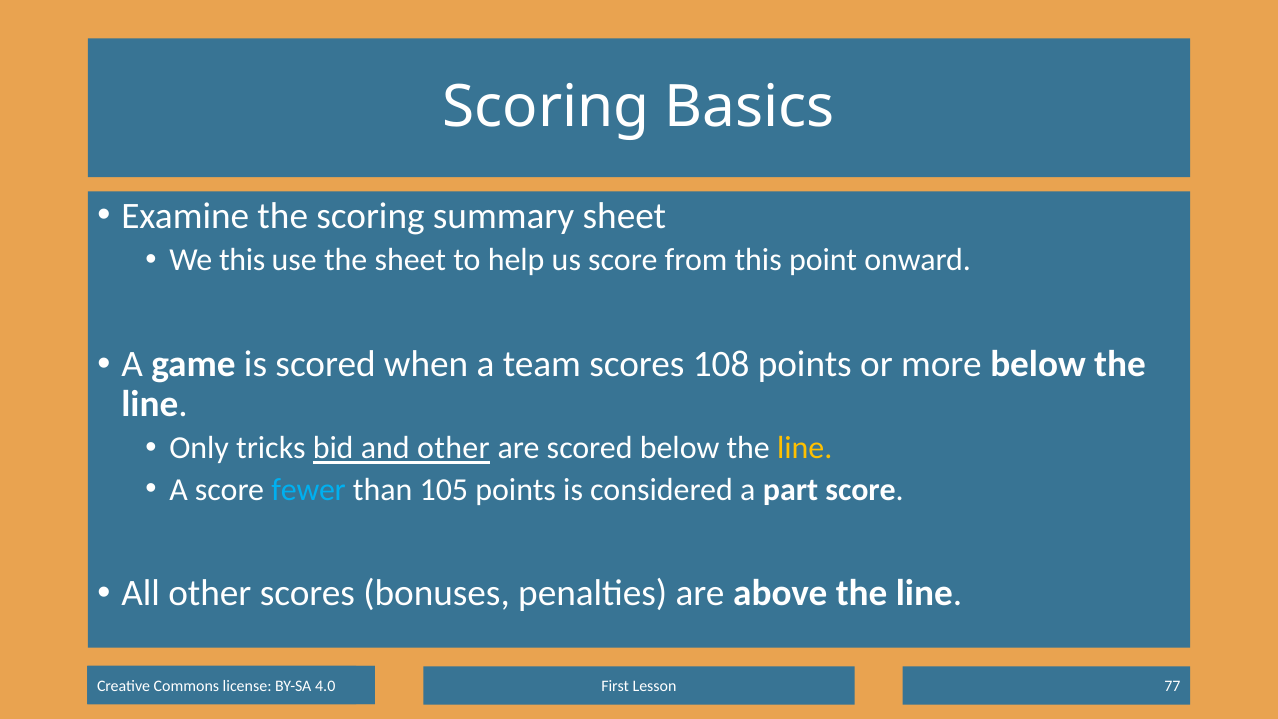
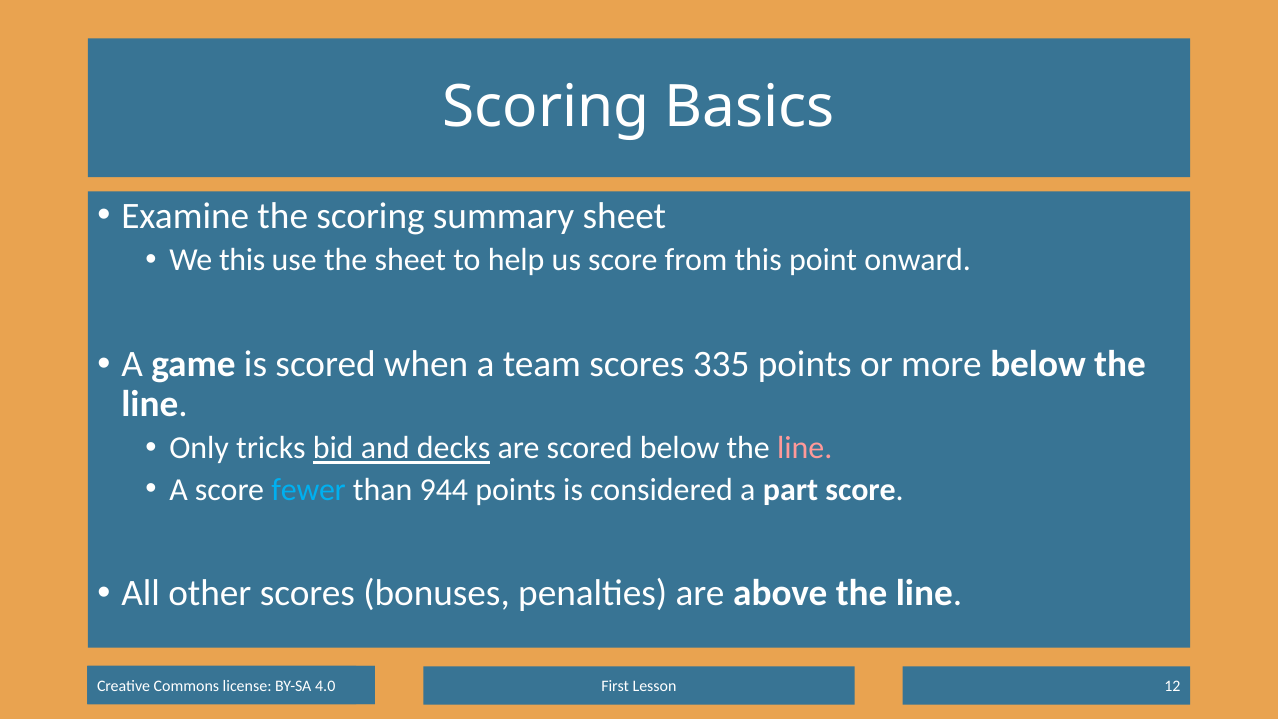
108: 108 -> 335 (721, 364)
and other: other -> decks (454, 448)
line colour: yellow -> pink (805, 448)
105: 105 -> 944 (444, 489)
77: 77 -> 12 (1172, 686)
